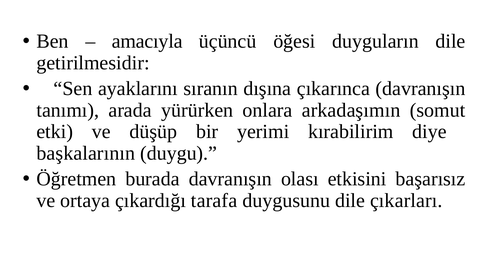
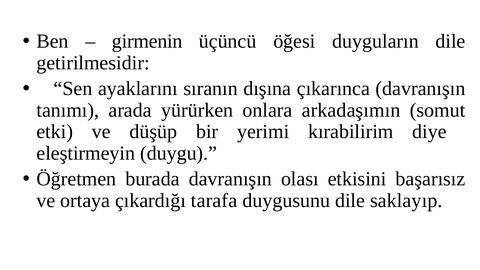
amacıyla: amacıyla -> girmenin (147, 41)
başkalarının: başkalarının -> eleştirmeyin (86, 153)
çıkarları: çıkarları -> saklayıp (406, 200)
